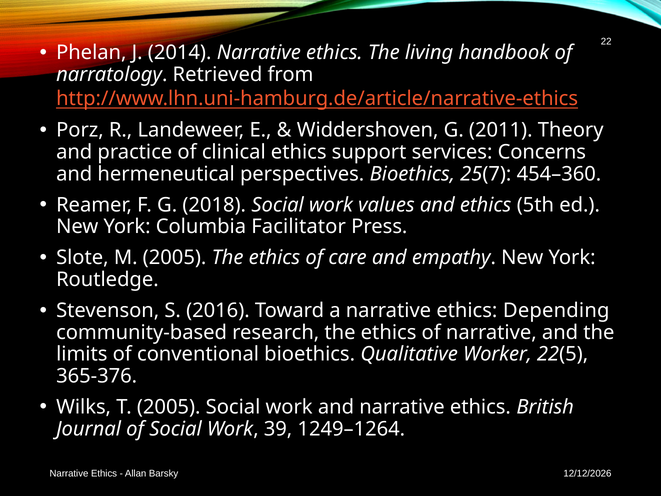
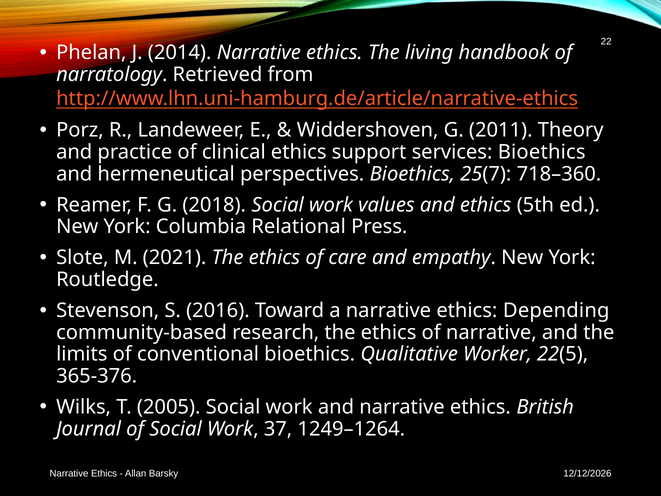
services Concerns: Concerns -> Bioethics (542, 152)
454–360: 454–360 -> 718–360 (559, 174)
Facilitator: Facilitator -> Relational (299, 227)
M 2005: 2005 -> 2021 (175, 258)
39: 39 -> 37 (278, 429)
